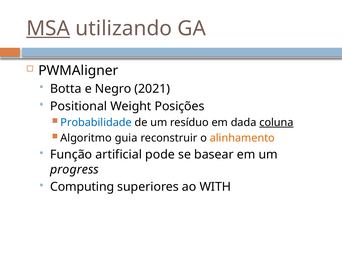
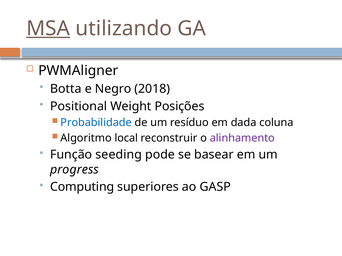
2021: 2021 -> 2018 (152, 89)
coluna underline: present -> none (276, 123)
guia: guia -> local (126, 138)
alinhamento colour: orange -> purple (242, 138)
artificial: artificial -> seeding (119, 155)
WITH: WITH -> GASP (215, 187)
